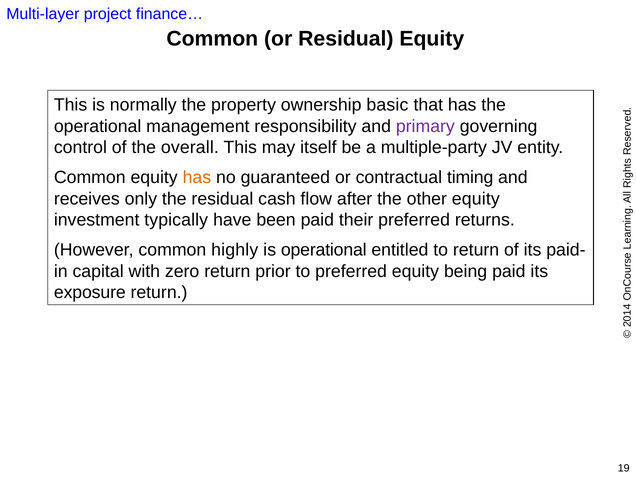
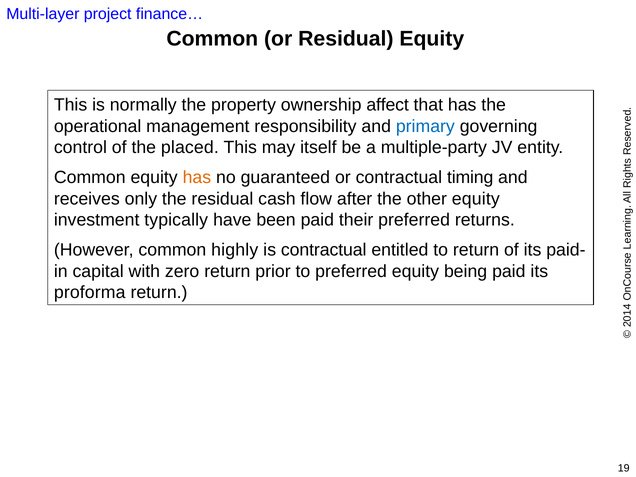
basic: basic -> affect (388, 105)
primary colour: purple -> blue (425, 126)
overall: overall -> placed (190, 147)
is operational: operational -> contractual (324, 250)
exposure: exposure -> proforma (90, 292)
